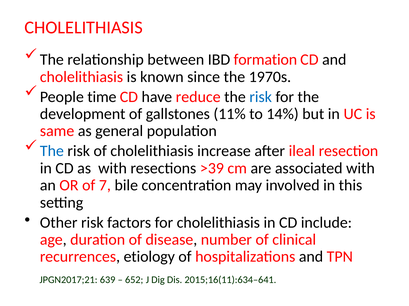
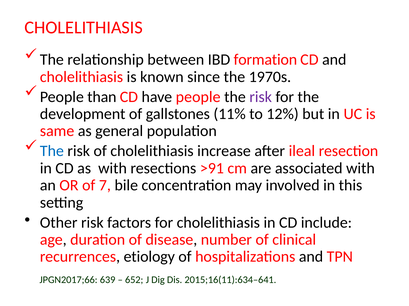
time: time -> than (102, 97)
have reduce: reduce -> people (198, 97)
risk colour: blue -> purple (261, 97)
14%: 14% -> 12% (283, 114)
>39: >39 -> >91 (212, 169)
JPGN2017;21: JPGN2017;21 -> JPGN2017;66 (69, 280)
